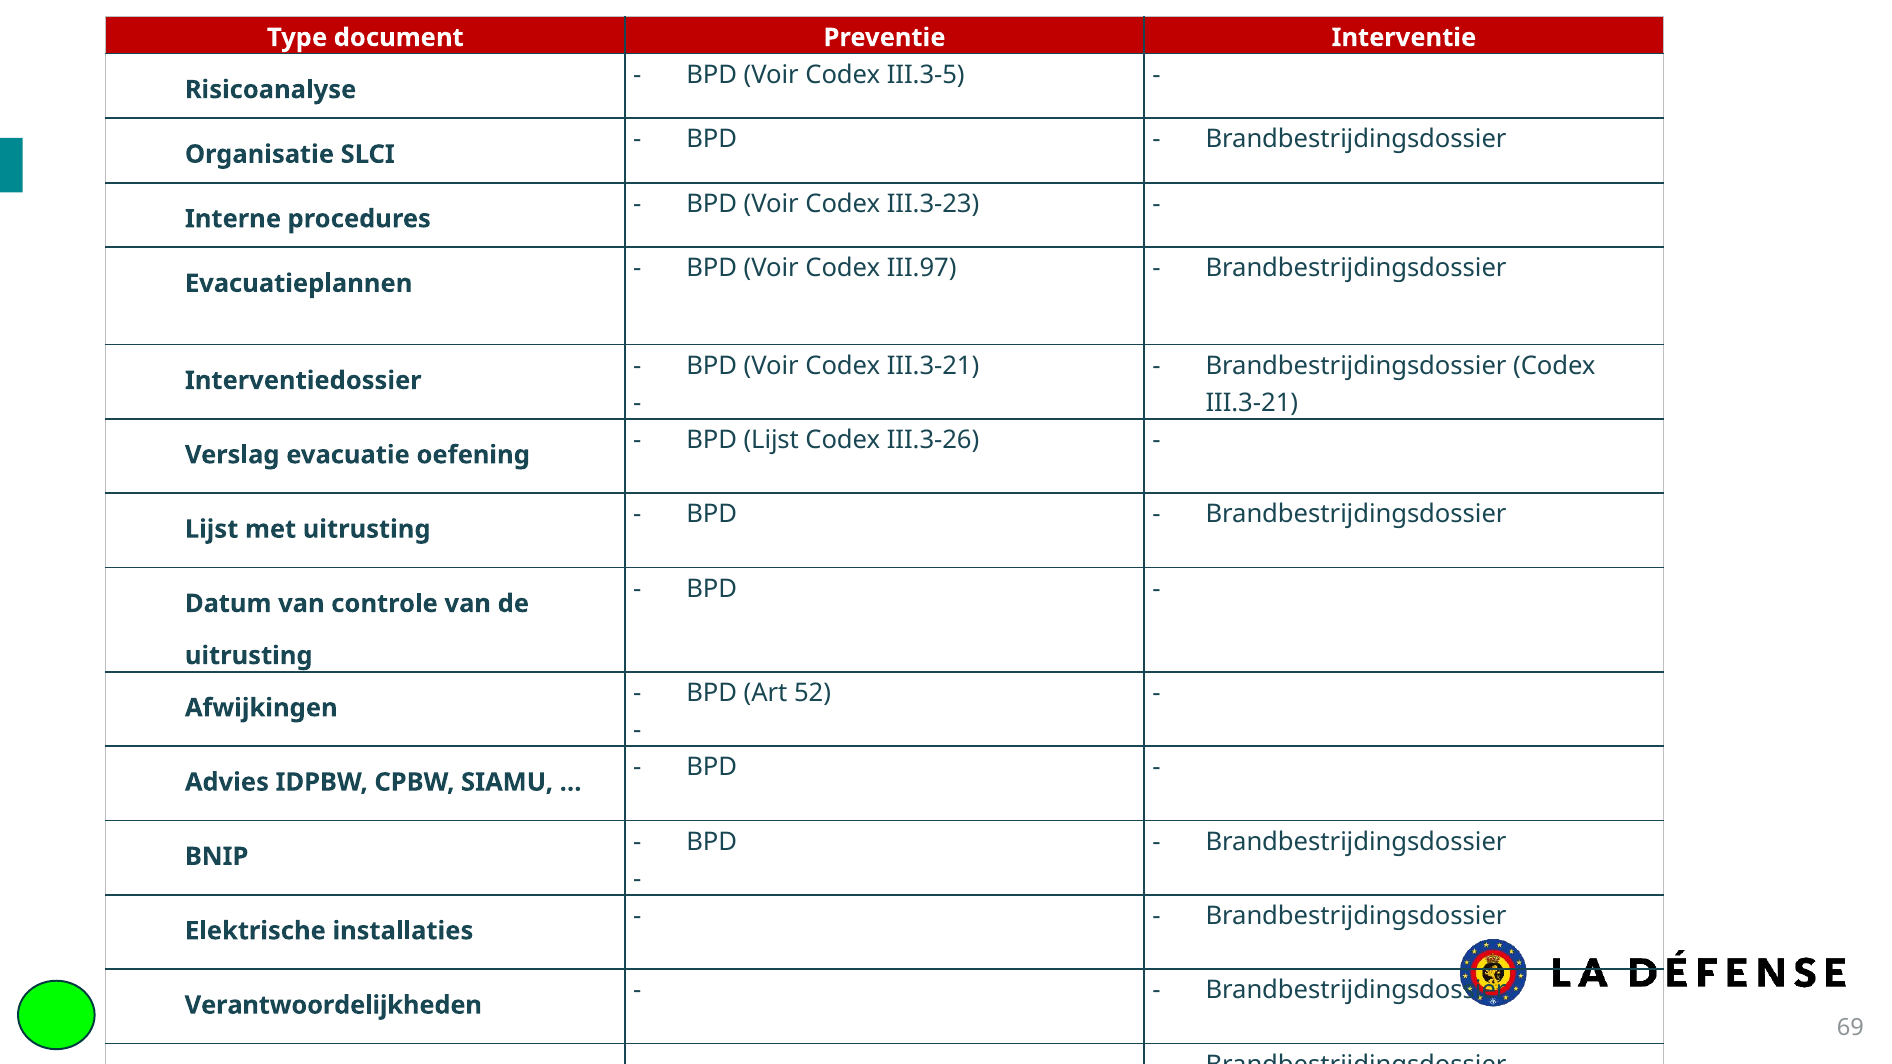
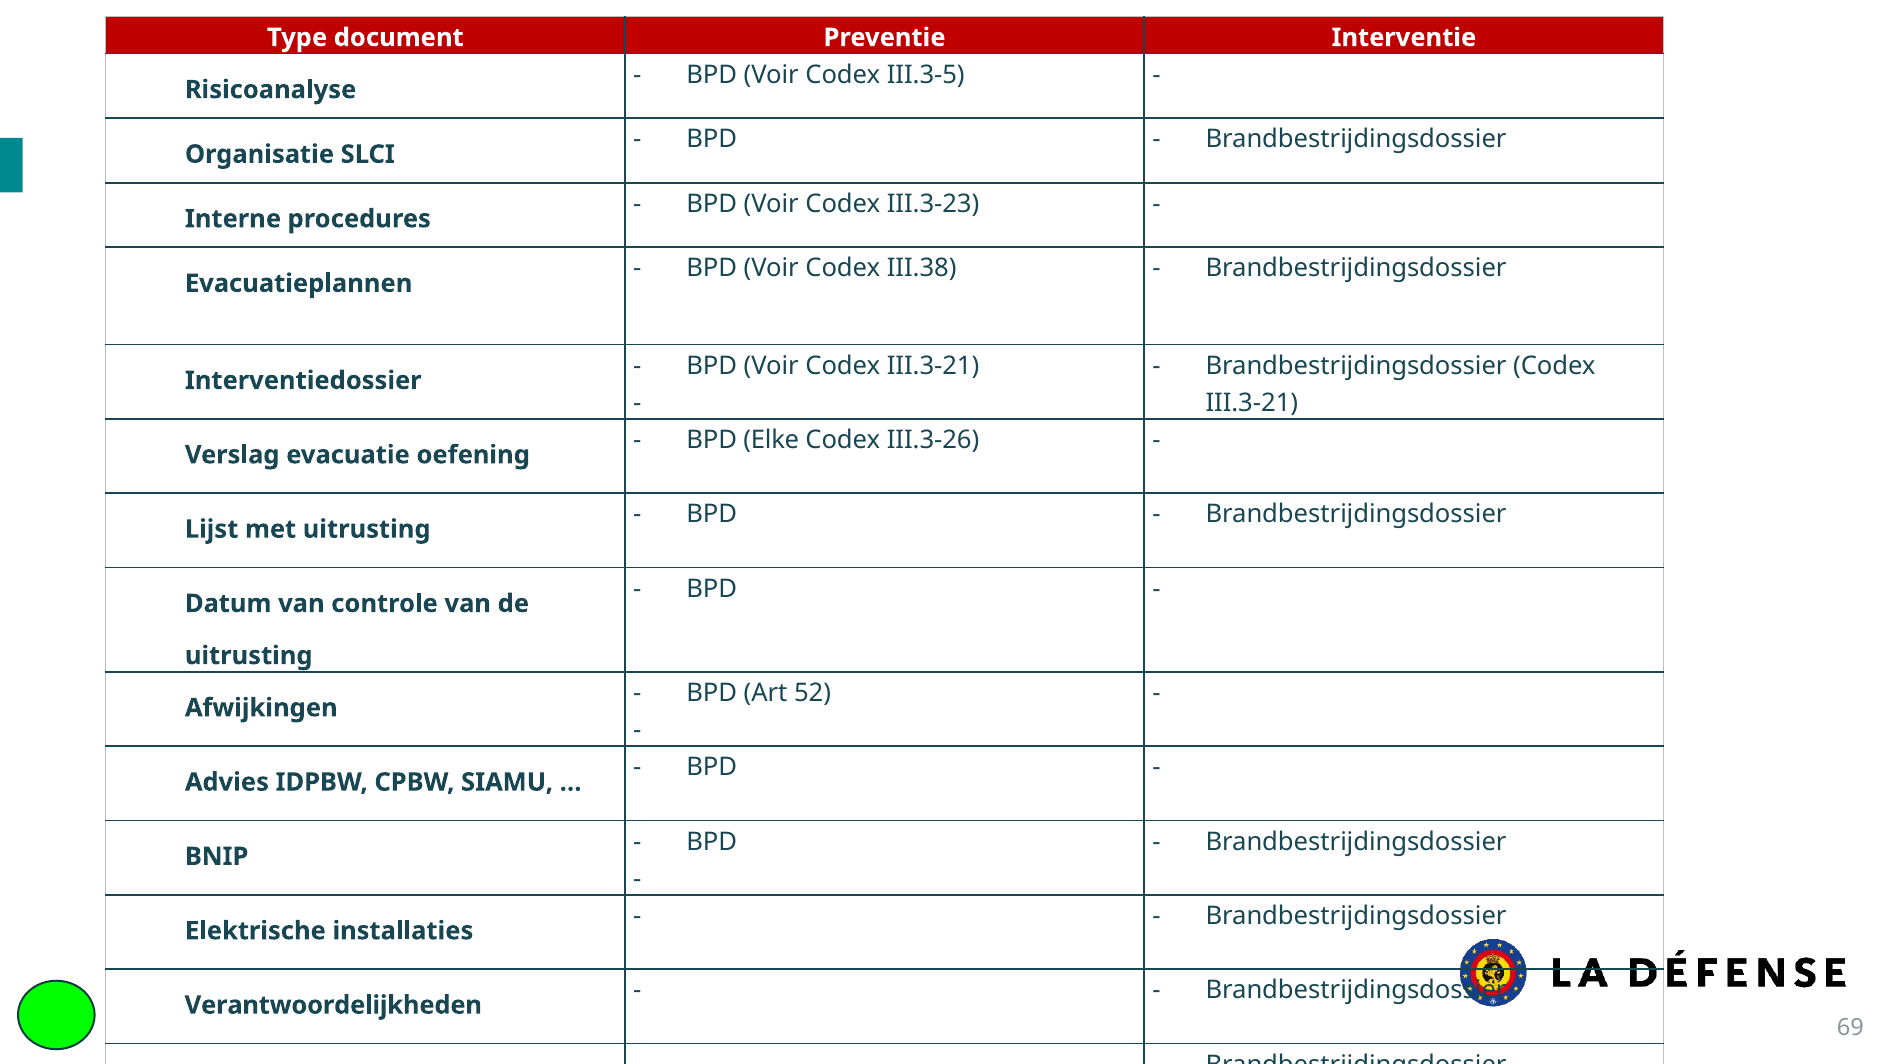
III.97: III.97 -> III.38 (922, 269)
BPD Lijst: Lijst -> Elke (771, 440)
